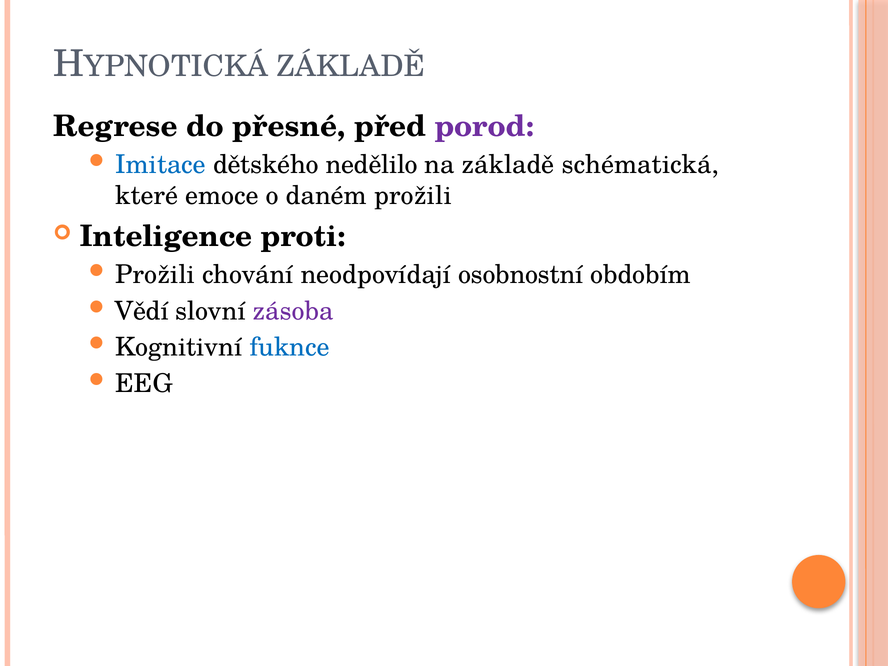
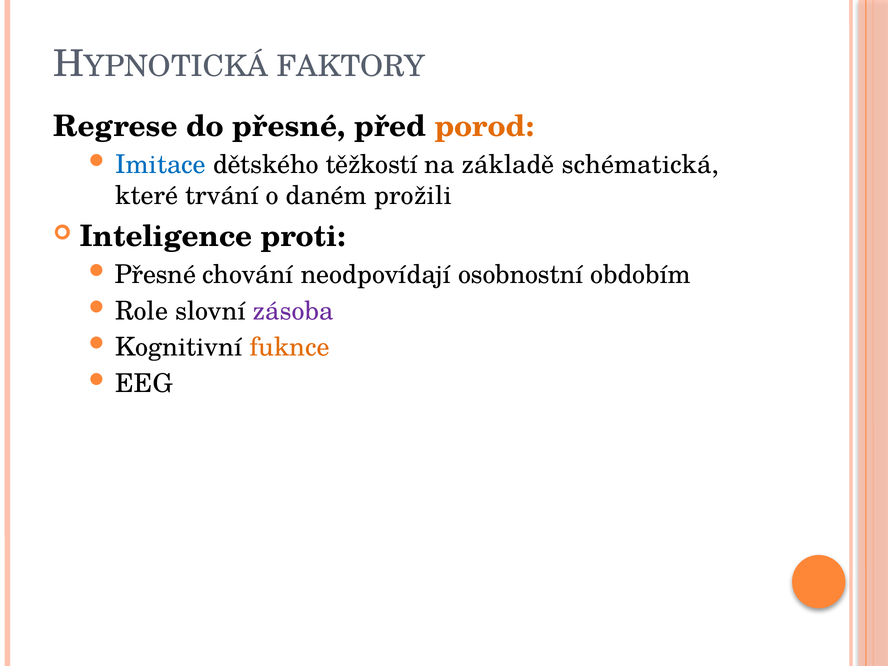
ZÁKLADĚ: ZÁKLADĚ -> FAKTORY (351, 67)
porod colour: purple -> orange (484, 126)
nedělilo: nedělilo -> těžkostí (372, 165)
emoce: emoce -> trvání (222, 196)
Prožili: Prožili -> Přesné (155, 275)
Vědí: Vědí -> Role (142, 311)
fuknce colour: blue -> orange (290, 347)
